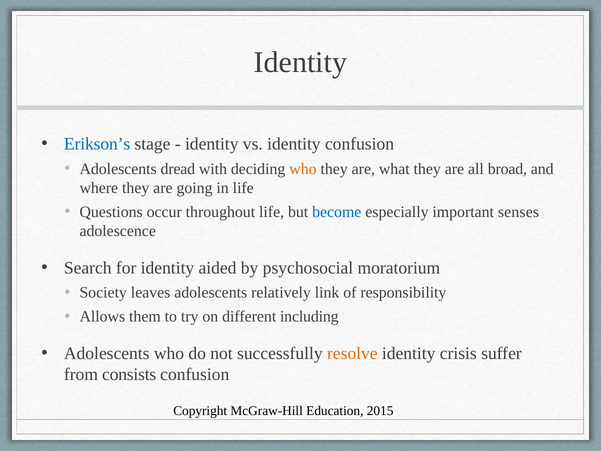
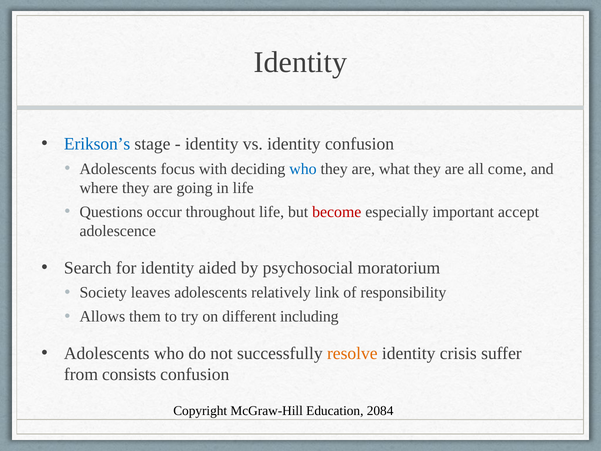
dread: dread -> focus (178, 169)
who colour: orange -> blue (303, 169)
broad: broad -> come (507, 169)
become colour: blue -> red (337, 212)
senses: senses -> accept (519, 212)
2015: 2015 -> 2084 (380, 411)
